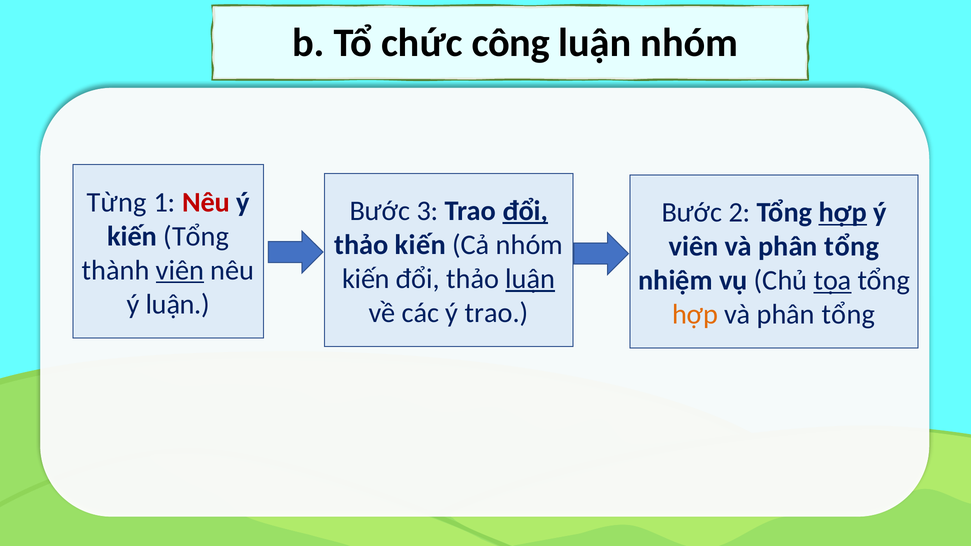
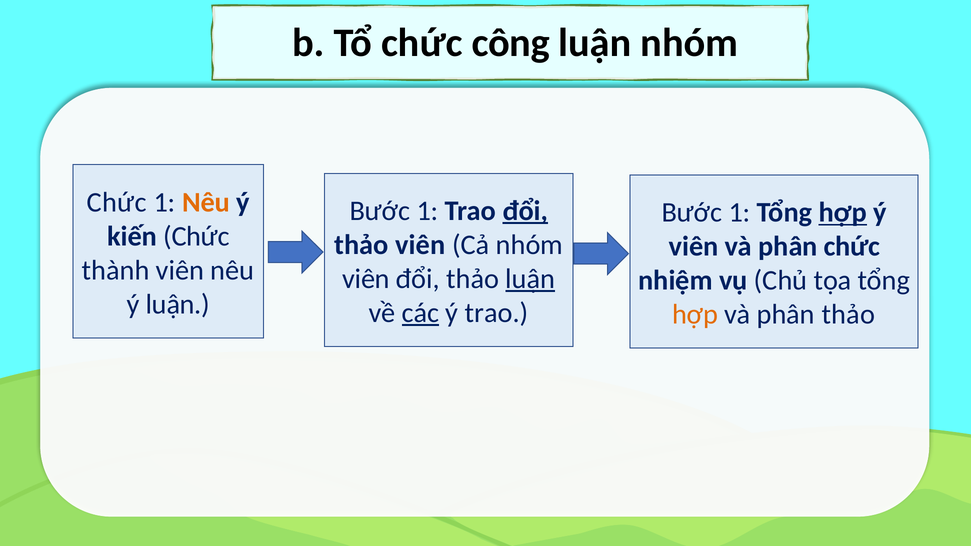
Từng: Từng -> Chức (117, 202)
Nêu colour: red -> orange (206, 202)
3: 3 -> 1 (428, 211)
2: 2 -> 1 (740, 213)
kiến Tổng: Tổng -> Chức (196, 236)
thảo kiến: kiến -> viên (420, 245)
tổng: tổng -> chức (852, 247)
viên underline: present -> none (180, 270)
kiến: kiến -> viên (366, 279)
tọa underline: present -> none (833, 281)
các underline: none -> present (420, 313)
tổng: tổng -> thảo (848, 315)
